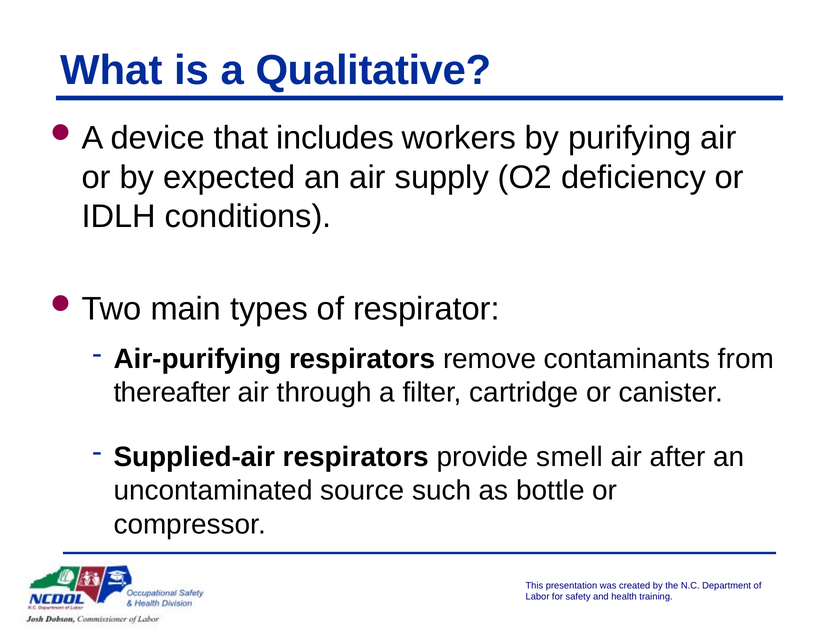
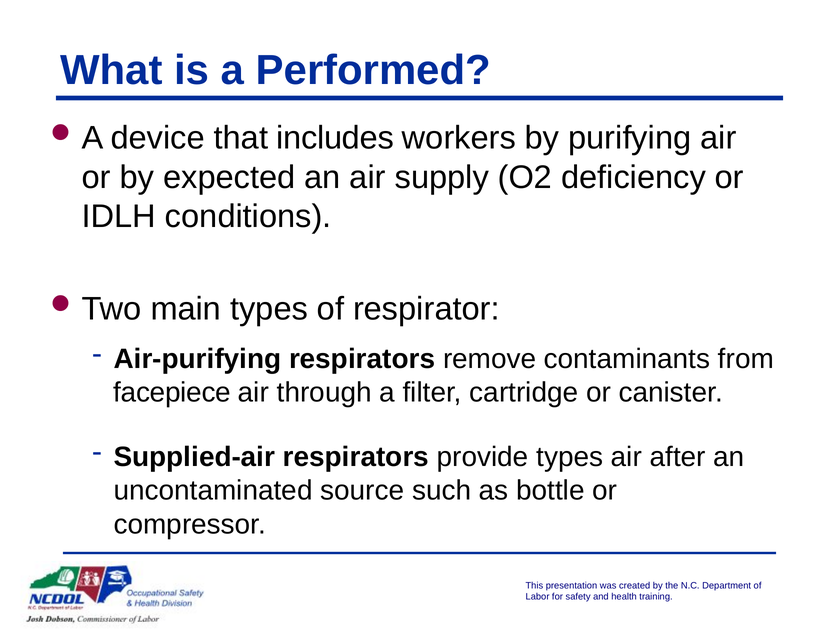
Qualitative: Qualitative -> Performed (373, 70)
thereafter: thereafter -> facepiece (172, 392)
provide smell: smell -> types (570, 457)
